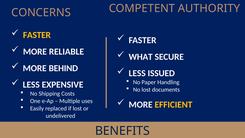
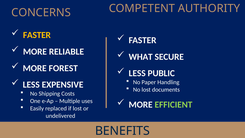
BEHIND: BEHIND -> FOREST (63, 68)
ISSUED: ISSUED -> PUBLIC (161, 73)
EFFICIENT colour: yellow -> light green (173, 104)
